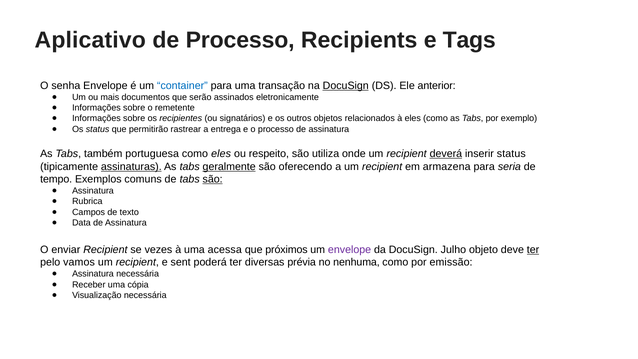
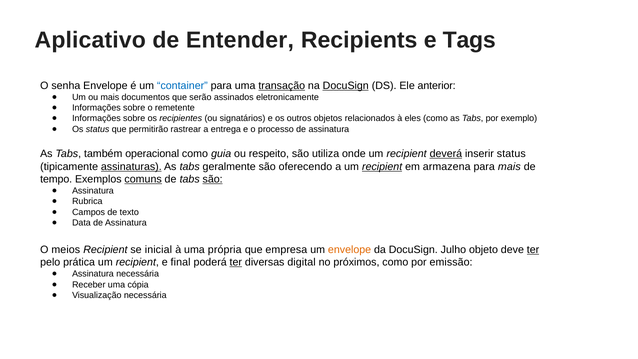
de Processo: Processo -> Entender (240, 40)
transação underline: none -> present (282, 86)
portuguesa: portuguesa -> operacional (152, 154)
como eles: eles -> guia (221, 154)
geralmente underline: present -> none (229, 166)
recipient underline: none -> present (382, 166)
para seria: seria -> mais (509, 166)
comuns underline: none -> present (143, 179)
enviar: enviar -> meios (66, 250)
vezes: vezes -> inicial (158, 250)
acessa: acessa -> própria (225, 250)
próximos: próximos -> empresa (286, 250)
envelope colour: purple -> orange (350, 250)
vamos: vamos -> prática (79, 262)
sent: sent -> final (181, 262)
ter underline: none -> present (236, 262)
prévia: prévia -> digital (302, 262)
nenhuma: nenhuma -> próximos (356, 262)
